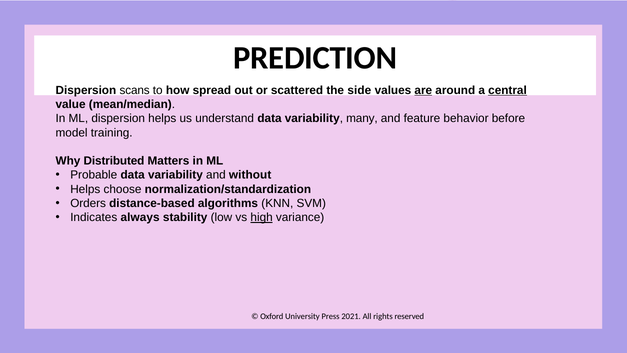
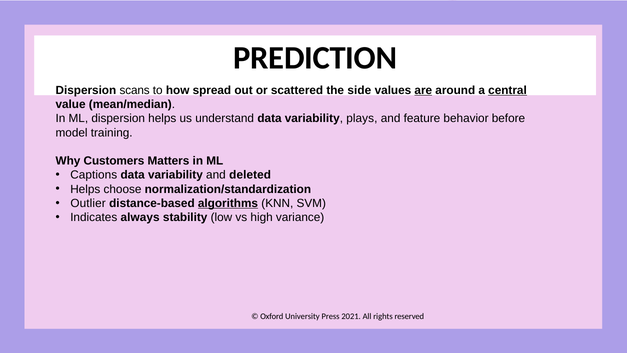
many: many -> plays (362, 118)
Distributed: Distributed -> Customers (114, 161)
Probable: Probable -> Captions (94, 175)
without: without -> deleted (250, 175)
Orders: Orders -> Outlier (88, 203)
algorithms underline: none -> present (228, 203)
high underline: present -> none (262, 217)
